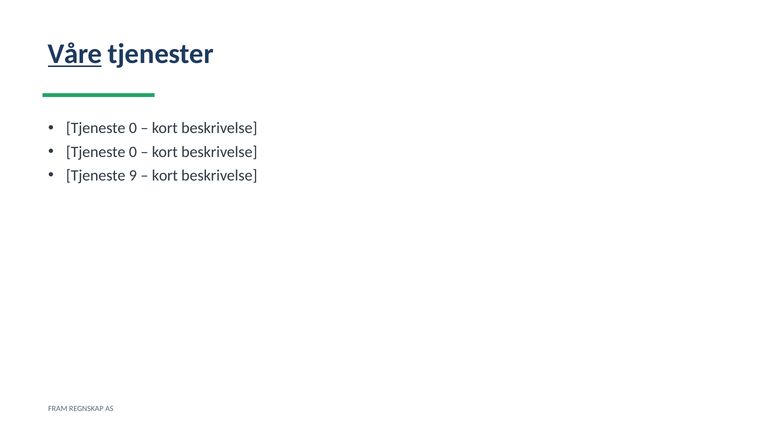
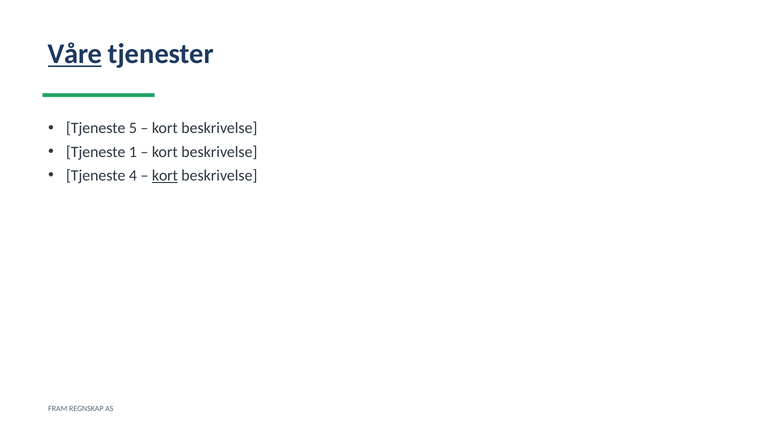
0: 0 -> 5 (133, 128)
0: 0 -> 1 (133, 152)
9: 9 -> 4 (133, 176)
kort underline: none -> present (165, 176)
